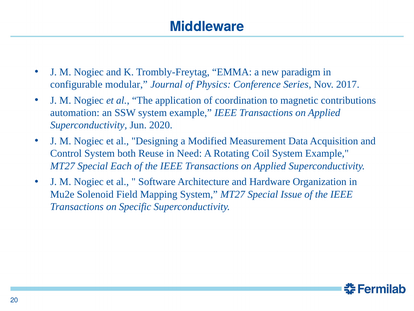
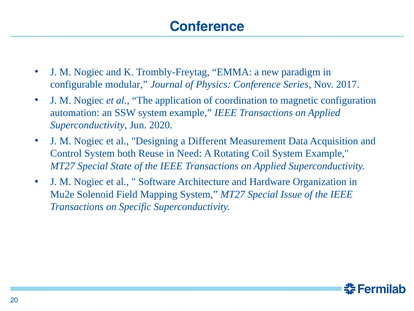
Middleware: Middleware -> Conference (207, 26)
contributions: contributions -> configuration (348, 100)
Modified: Modified -> Different (207, 141)
Each: Each -> State (121, 166)
